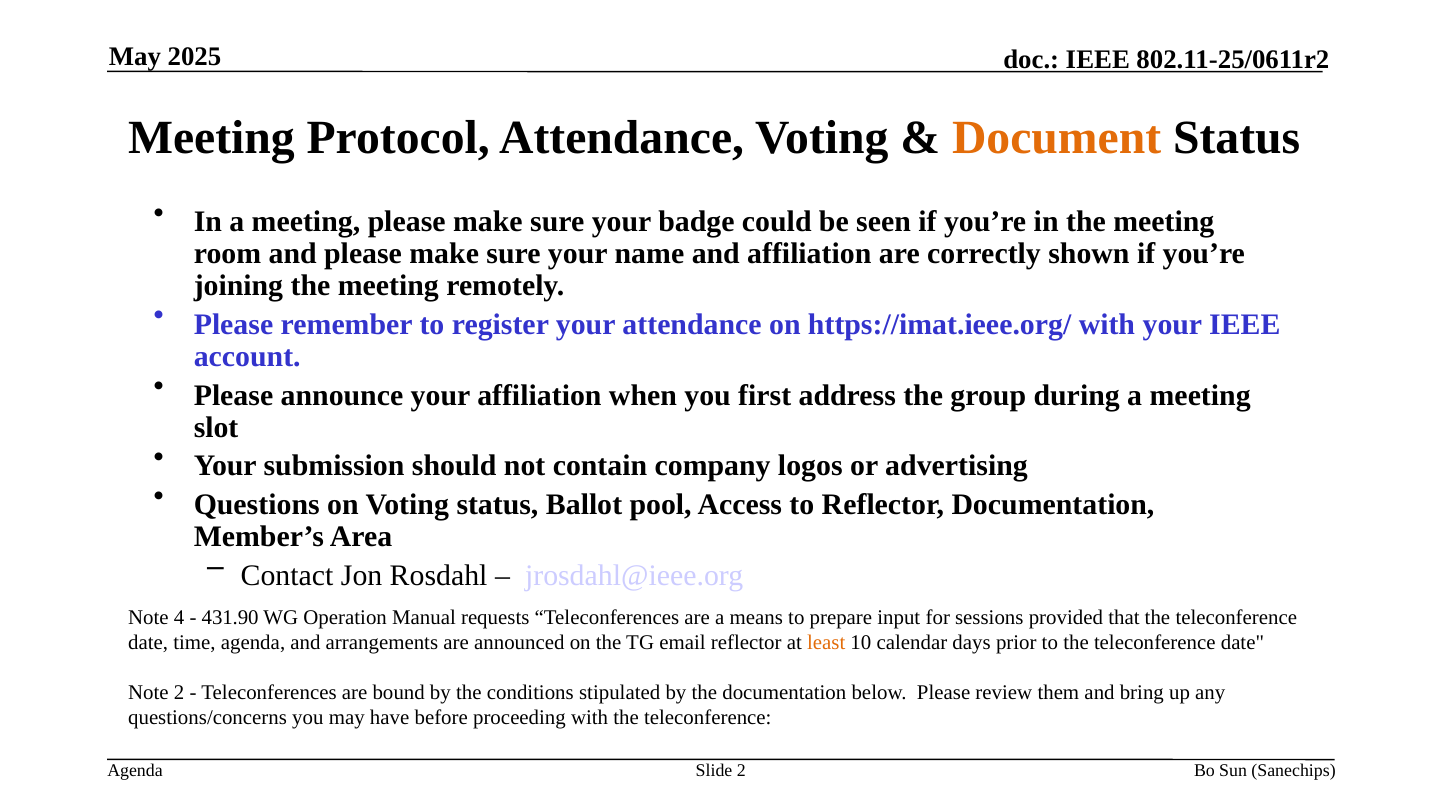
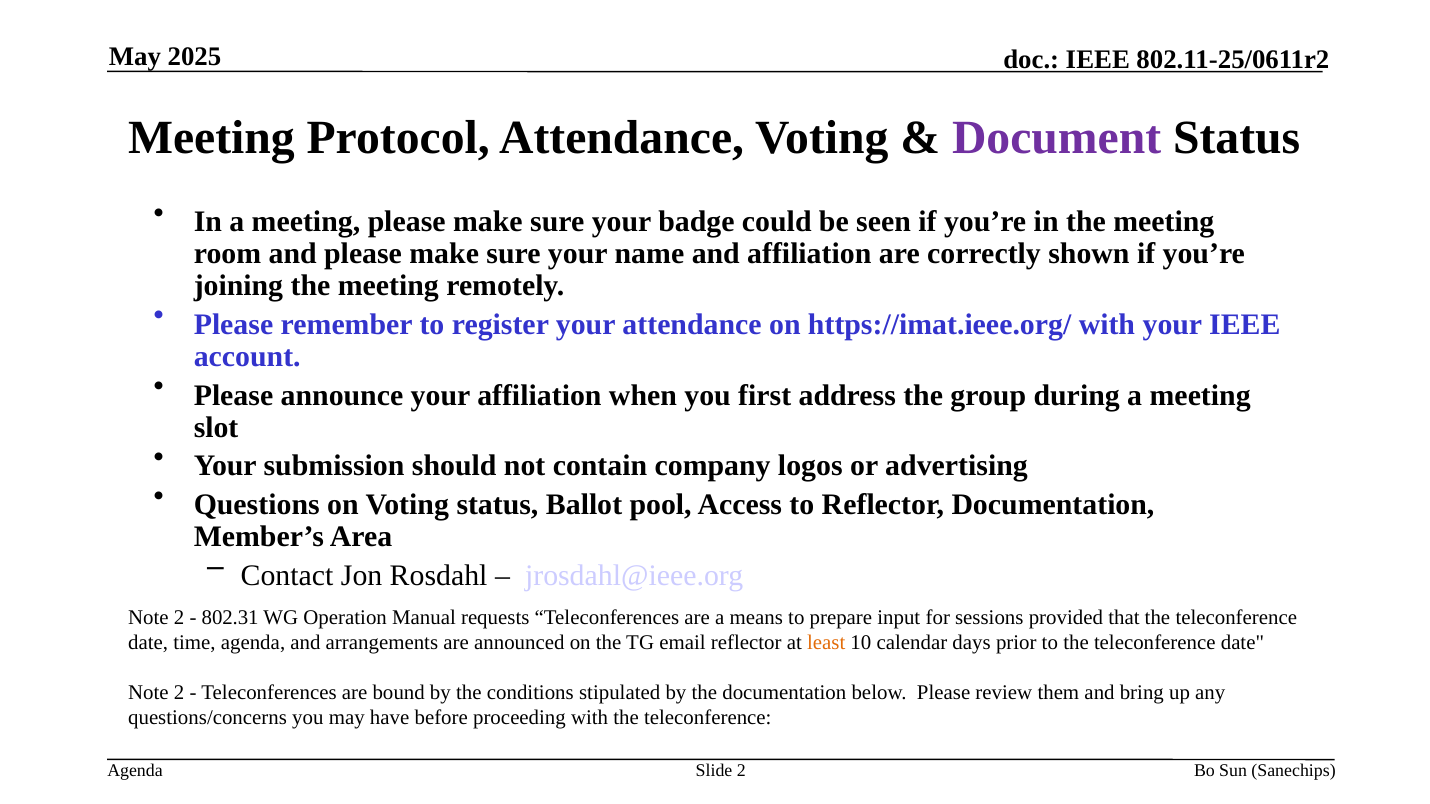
Document colour: orange -> purple (1057, 137)
4: 4 -> 2 (179, 618)
431.90: 431.90 -> 802.31 (230, 618)
